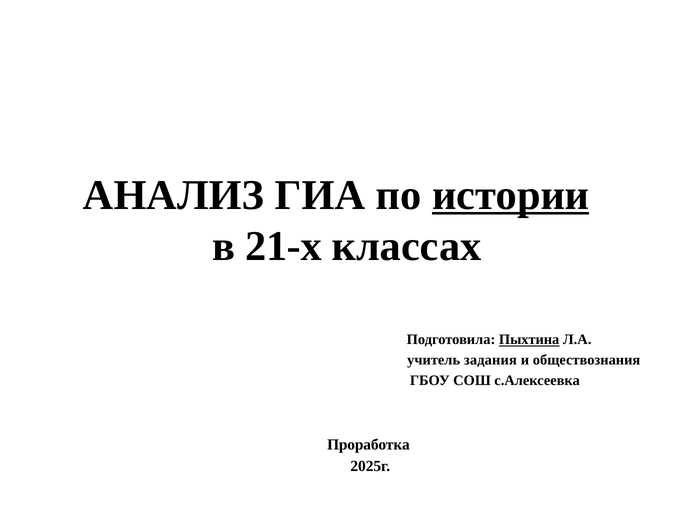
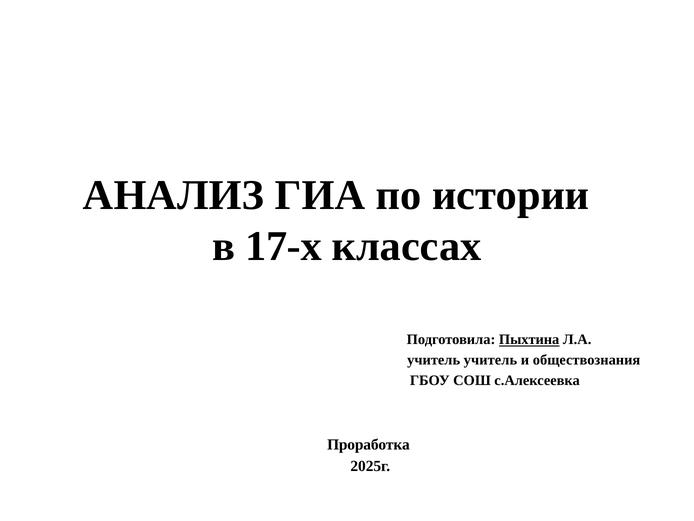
истории underline: present -> none (511, 195)
21-х: 21-х -> 17-х (284, 246)
учитель задания: задания -> учитель (490, 360)
